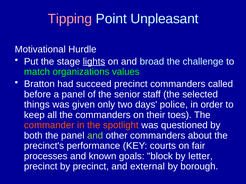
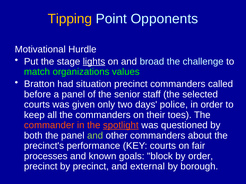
Tipping colour: pink -> yellow (70, 19)
Unpleasant: Unpleasant -> Opponents (164, 19)
succeed: succeed -> situation (94, 84)
things: things -> courts (37, 105)
spotlight underline: none -> present (121, 126)
by letter: letter -> order (201, 157)
